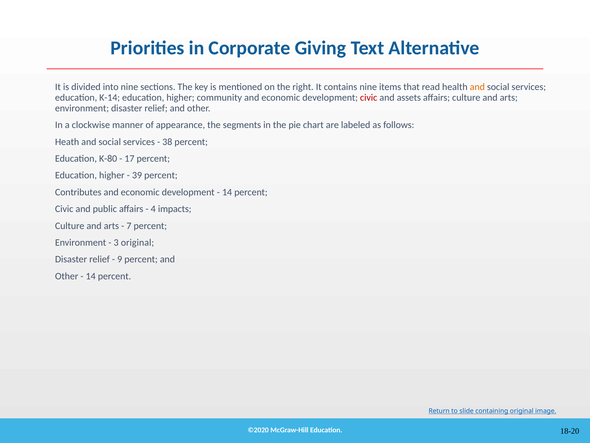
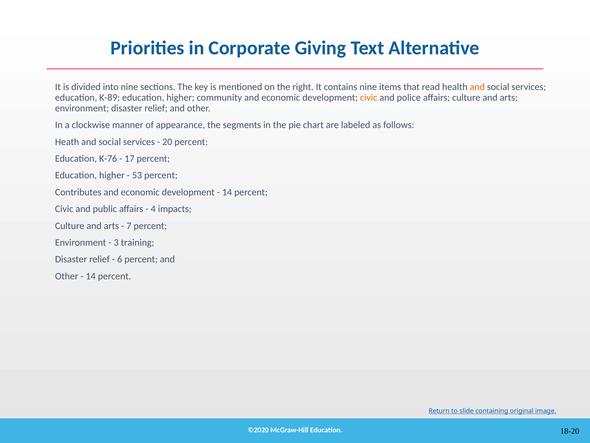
K-14: K-14 -> K-89 (110, 97)
civic colour: red -> orange (369, 97)
assets: assets -> police (409, 97)
38: 38 -> 20 (167, 142)
K-80: K-80 -> K-76 (108, 158)
39: 39 -> 53 (137, 175)
3 original: original -> training (138, 242)
9: 9 -> 6 (120, 259)
